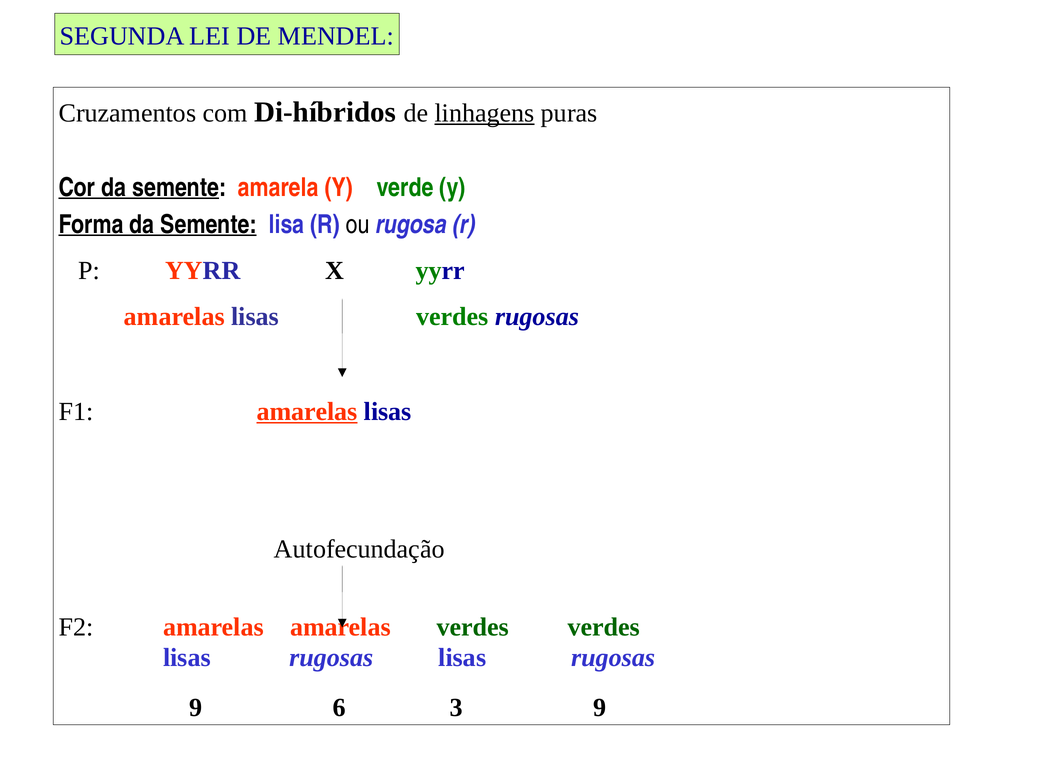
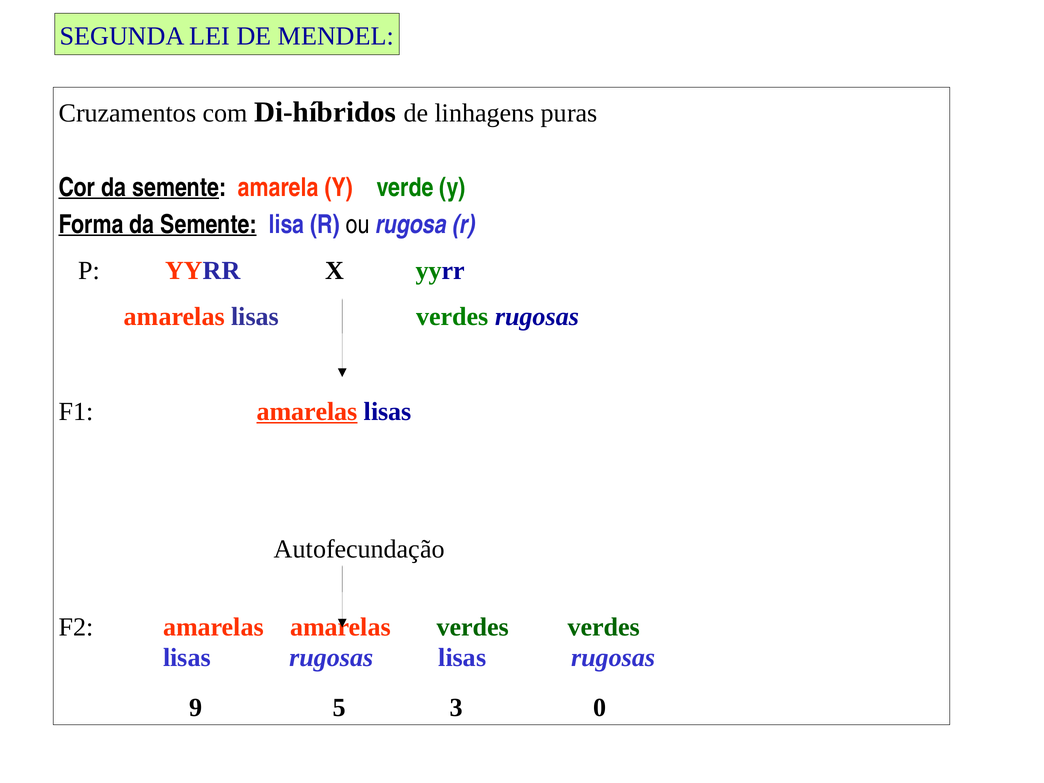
linhagens underline: present -> none (485, 113)
6: 6 -> 5 (339, 708)
3 9: 9 -> 0 (600, 708)
